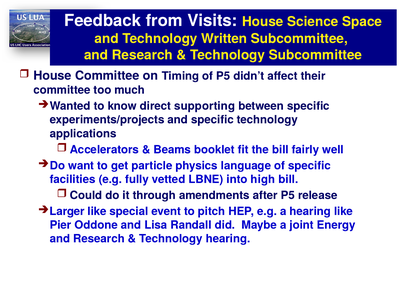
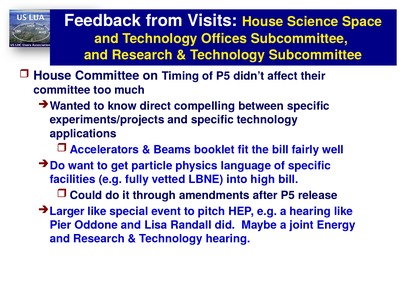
Written: Written -> Offices (224, 39)
supporting: supporting -> compelling (205, 106)
